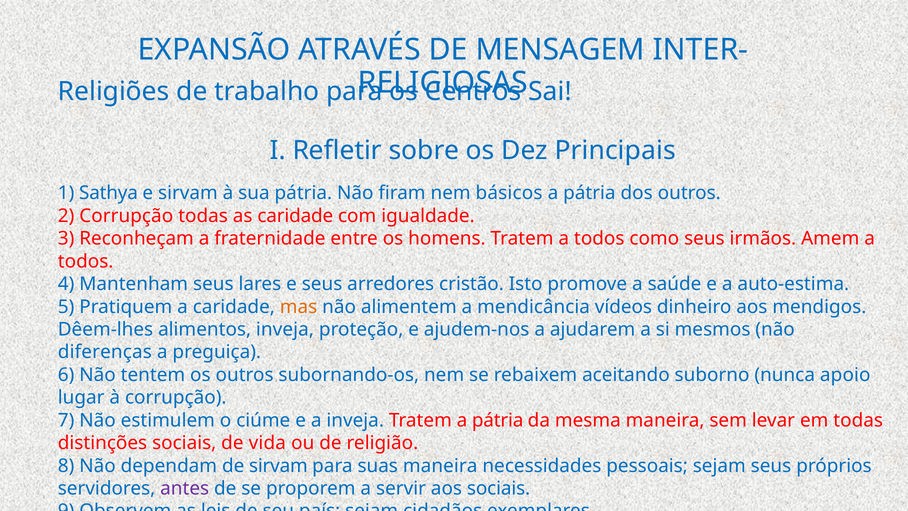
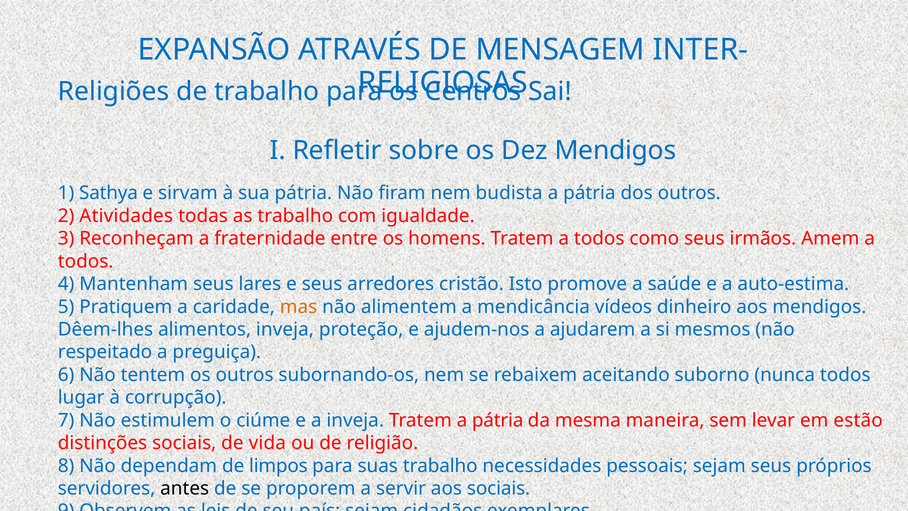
Dez Principais: Principais -> Mendigos (615, 150)
básicos: básicos -> budista (509, 193)
2 Corrupção: Corrupção -> Atividades (126, 216)
as caridade: caridade -> trabalho (295, 216)
diferenças: diferenças -> respeitado (105, 352)
nunca apoio: apoio -> todos (845, 375)
em todas: todas -> estão (858, 420)
de sirvam: sirvam -> limpos (278, 466)
suas maneira: maneira -> trabalho (440, 466)
antes colour: purple -> black (185, 488)
